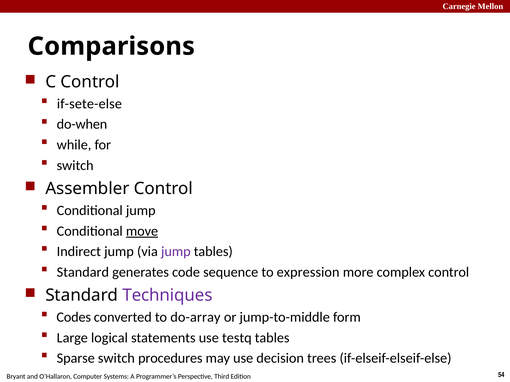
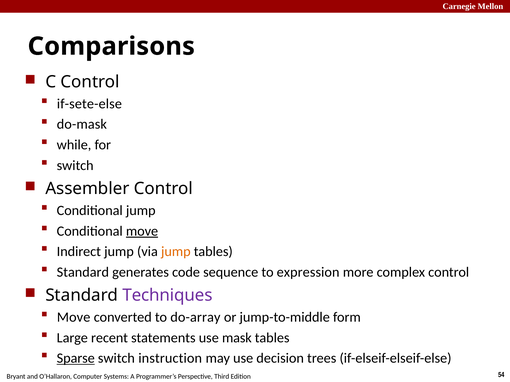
do-when: do-when -> do-mask (82, 124)
jump colour: purple -> orange (176, 252)
Codes: Codes -> Move (74, 318)
logical: logical -> recent (110, 338)
testq: testq -> mask (237, 338)
Sparse underline: none -> present (76, 359)
procedures: procedures -> instruction (170, 359)
